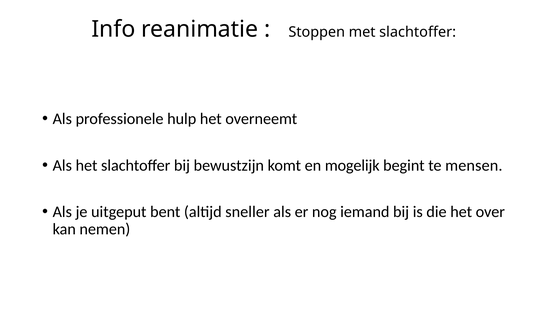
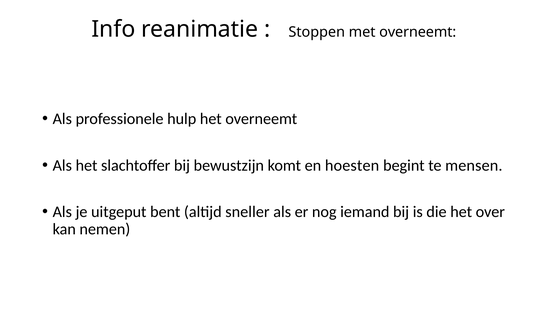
met slachtoffer: slachtoffer -> overneemt (418, 32)
mogelijk: mogelijk -> hoesten (352, 165)
